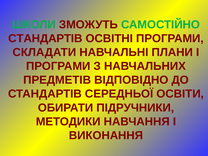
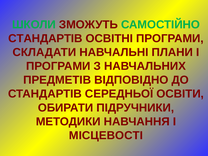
ВИКОНАННЯ: ВИКОНАННЯ -> МІСЦЕВОСТІ (106, 135)
